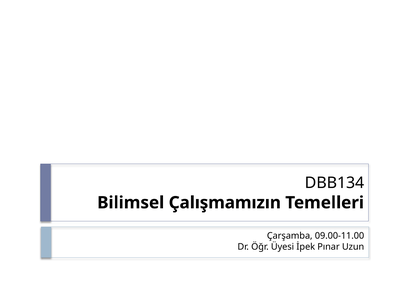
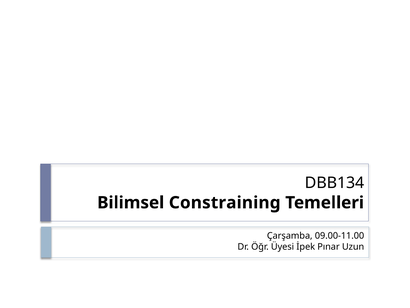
Çalışmamızın: Çalışmamızın -> Constraining (225, 202)
